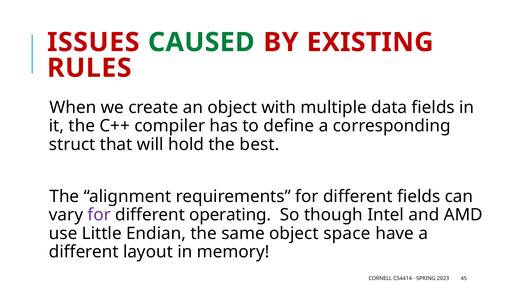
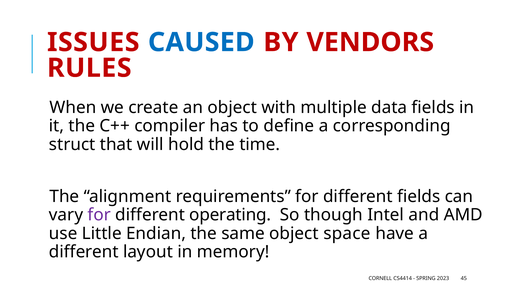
CAUSED colour: green -> blue (201, 42)
EXISTING: EXISTING -> VENDORS (370, 42)
best: best -> time (260, 144)
